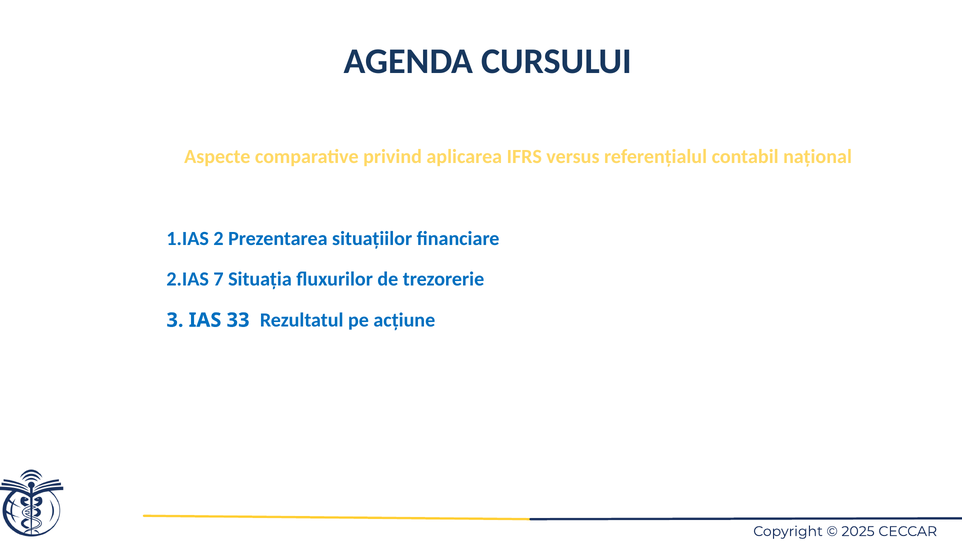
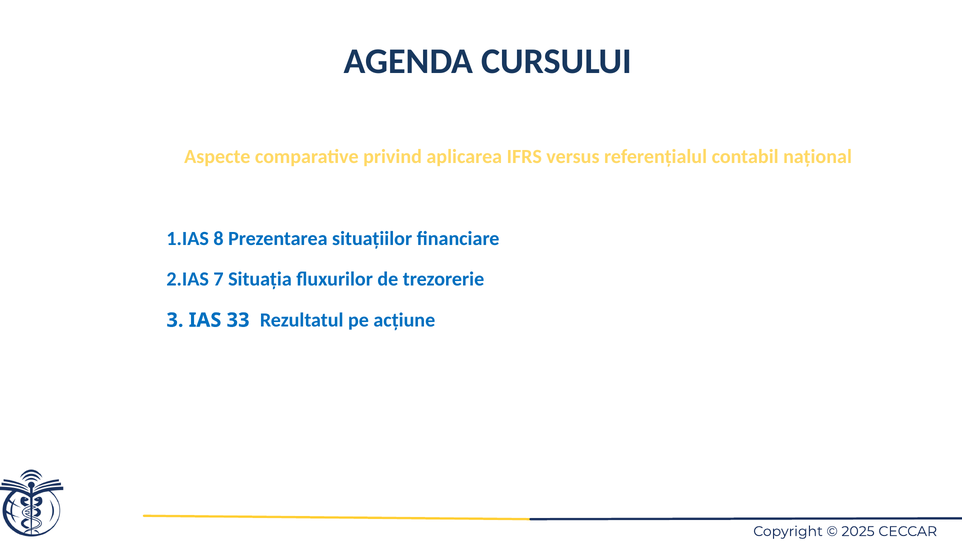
2: 2 -> 8 (218, 238)
